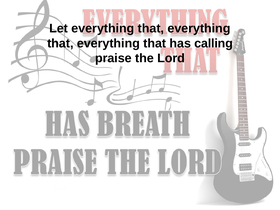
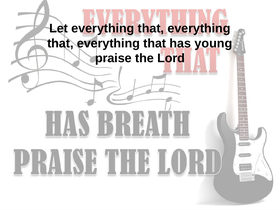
calling: calling -> young (213, 43)
